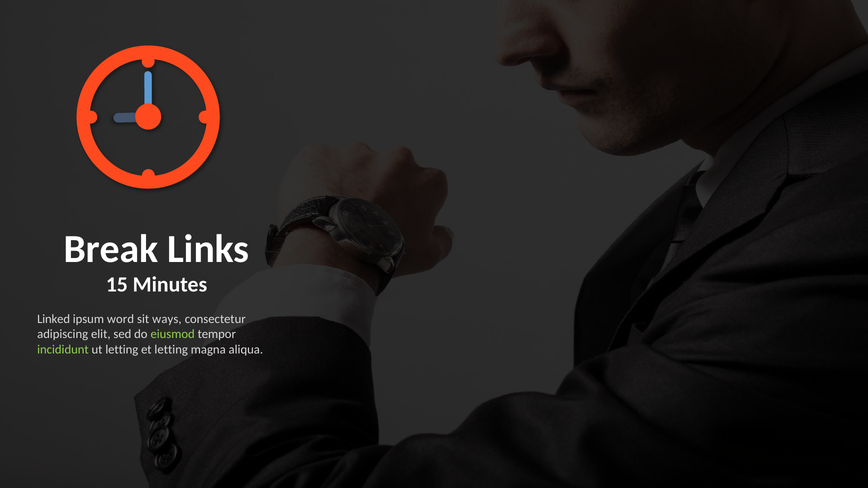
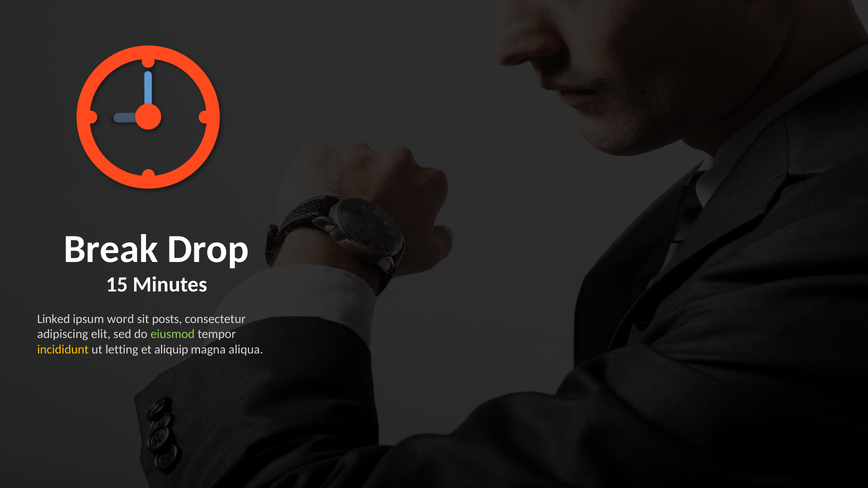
Links: Links -> Drop (208, 249)
ways: ways -> posts (167, 319)
incididunt colour: light green -> yellow (63, 350)
et letting: letting -> aliquip (171, 350)
